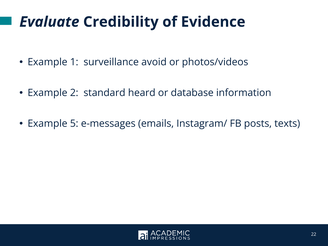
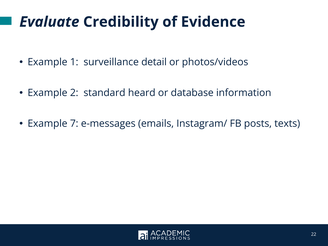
avoid: avoid -> detail (154, 62)
5: 5 -> 7 (74, 124)
